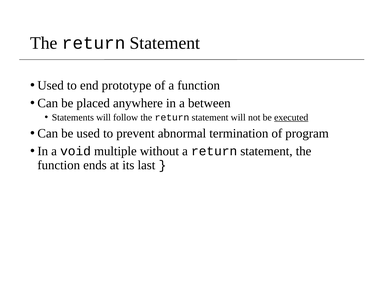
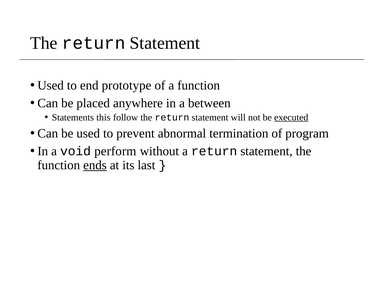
Statements will: will -> this (103, 117)
multiple: multiple -> perform (115, 151)
ends underline: none -> present (95, 165)
